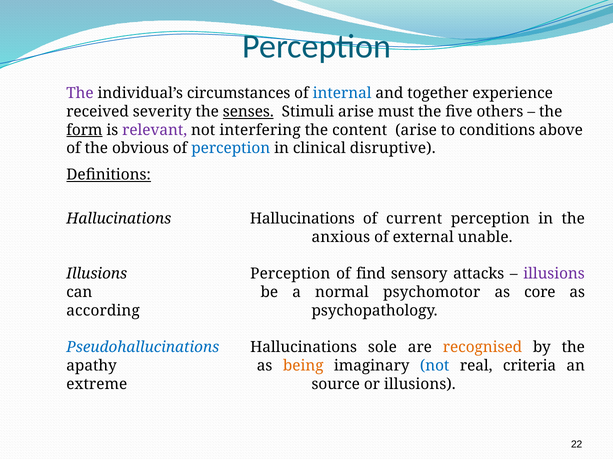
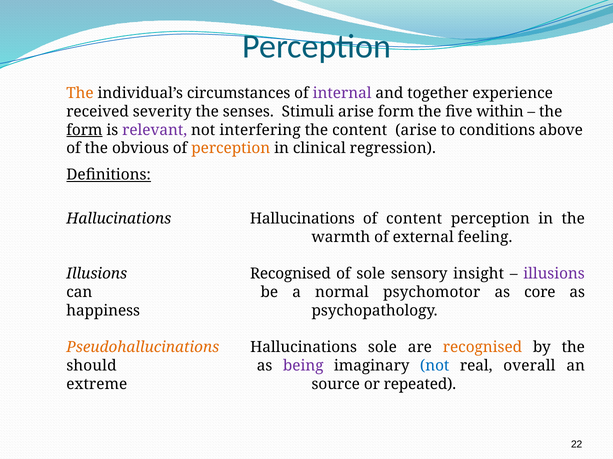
The colour: purple -> orange (80, 94)
internal colour: blue -> purple (342, 94)
senses underline: present -> none (248, 112)
arise must: must -> form (396, 112)
others: others -> within (500, 112)
perception colour: blue -> orange (231, 149)
disruptive: disruptive -> regression (393, 149)
of current: current -> content (414, 219)
anxious: anxious -> warmth (341, 238)
unable: unable -> feeling (485, 238)
Illusions Perception: Perception -> Recognised (290, 274)
of find: find -> sole (371, 274)
attacks: attacks -> insight (479, 274)
according: according -> happiness (103, 311)
Pseudohallucinations colour: blue -> orange (143, 348)
apathy: apathy -> should (91, 366)
being colour: orange -> purple (303, 366)
criteria: criteria -> overall (529, 366)
or illusions: illusions -> repeated (420, 385)
